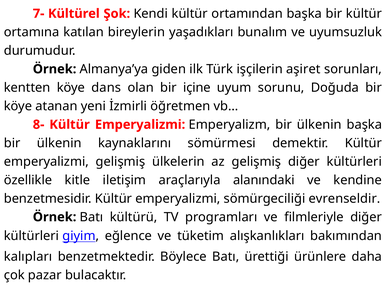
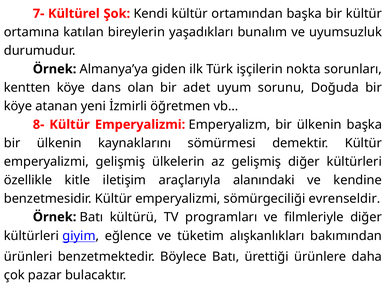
aşiret: aşiret -> nokta (303, 69)
içine: içine -> adet (197, 88)
kalıpları: kalıpları -> ürünleri (28, 257)
